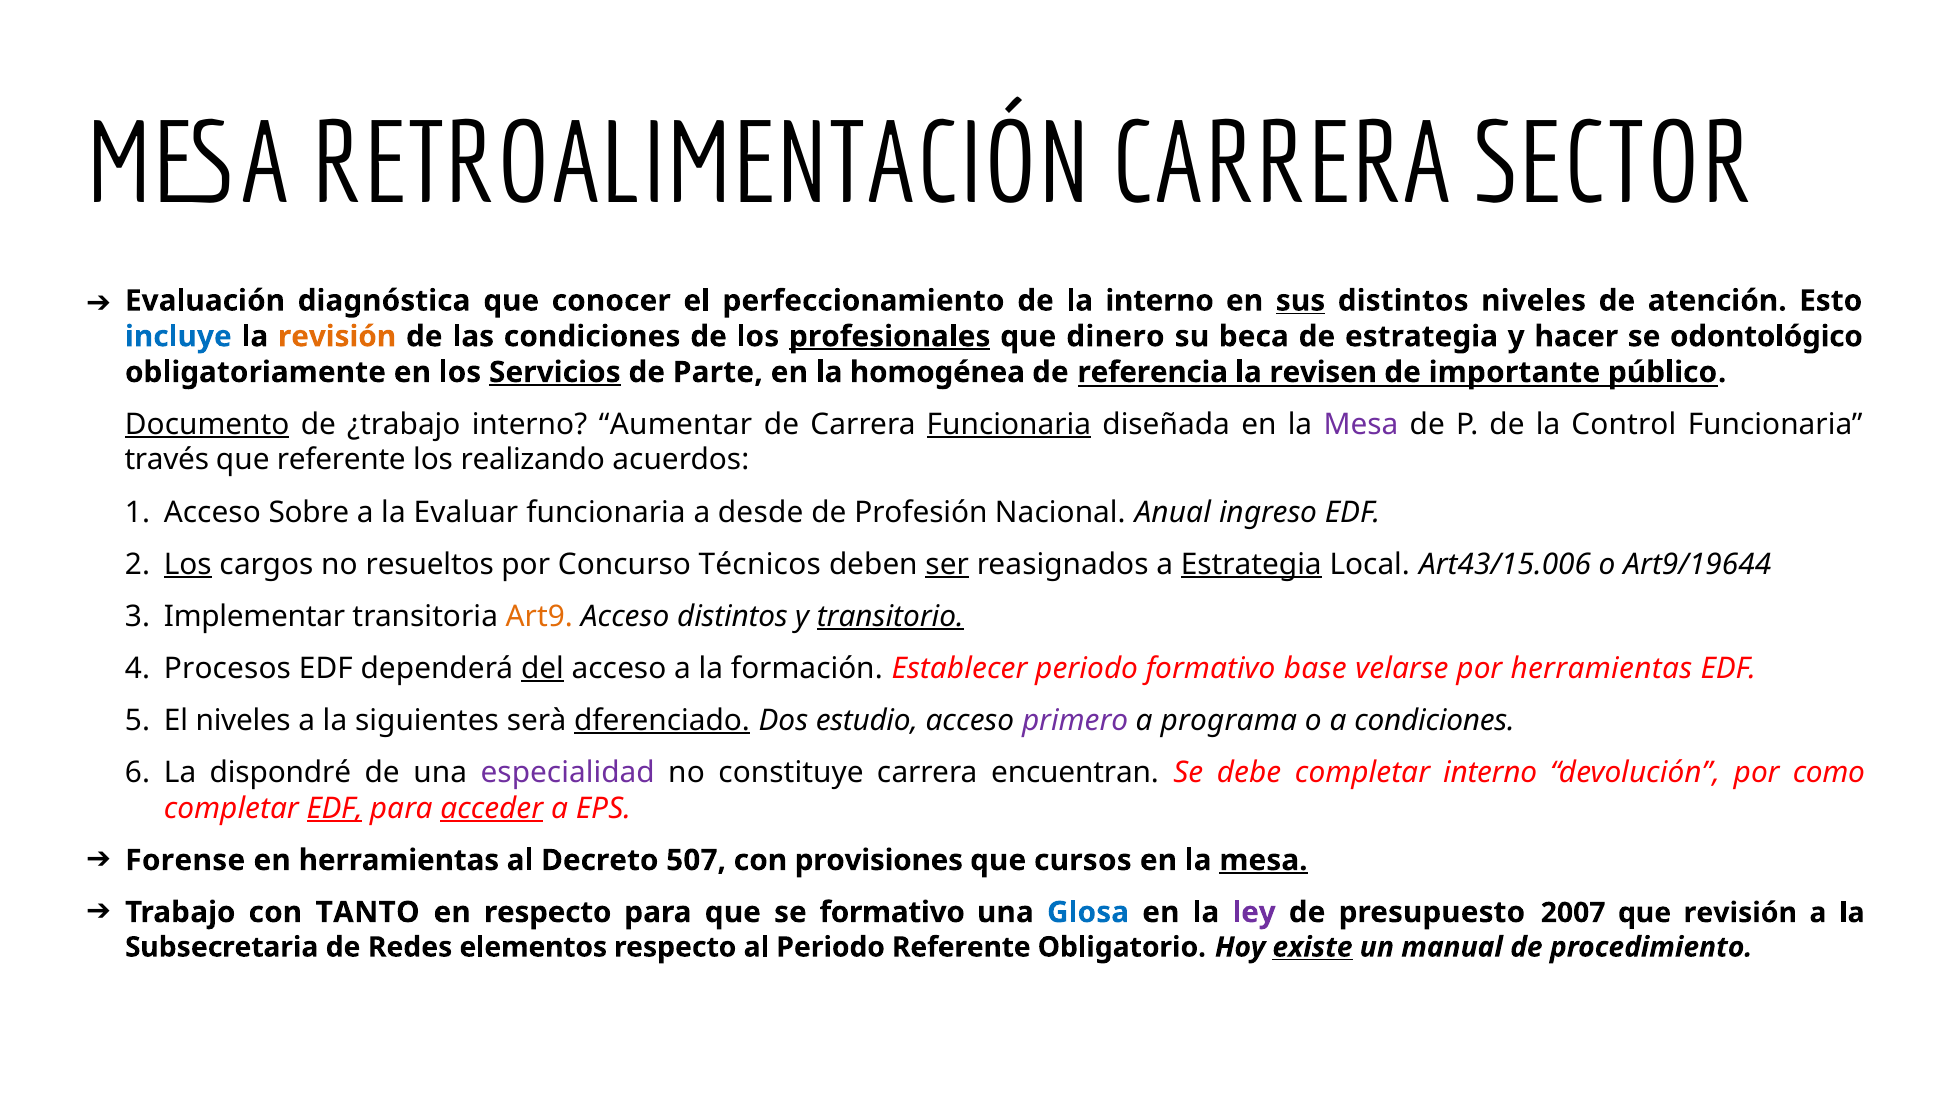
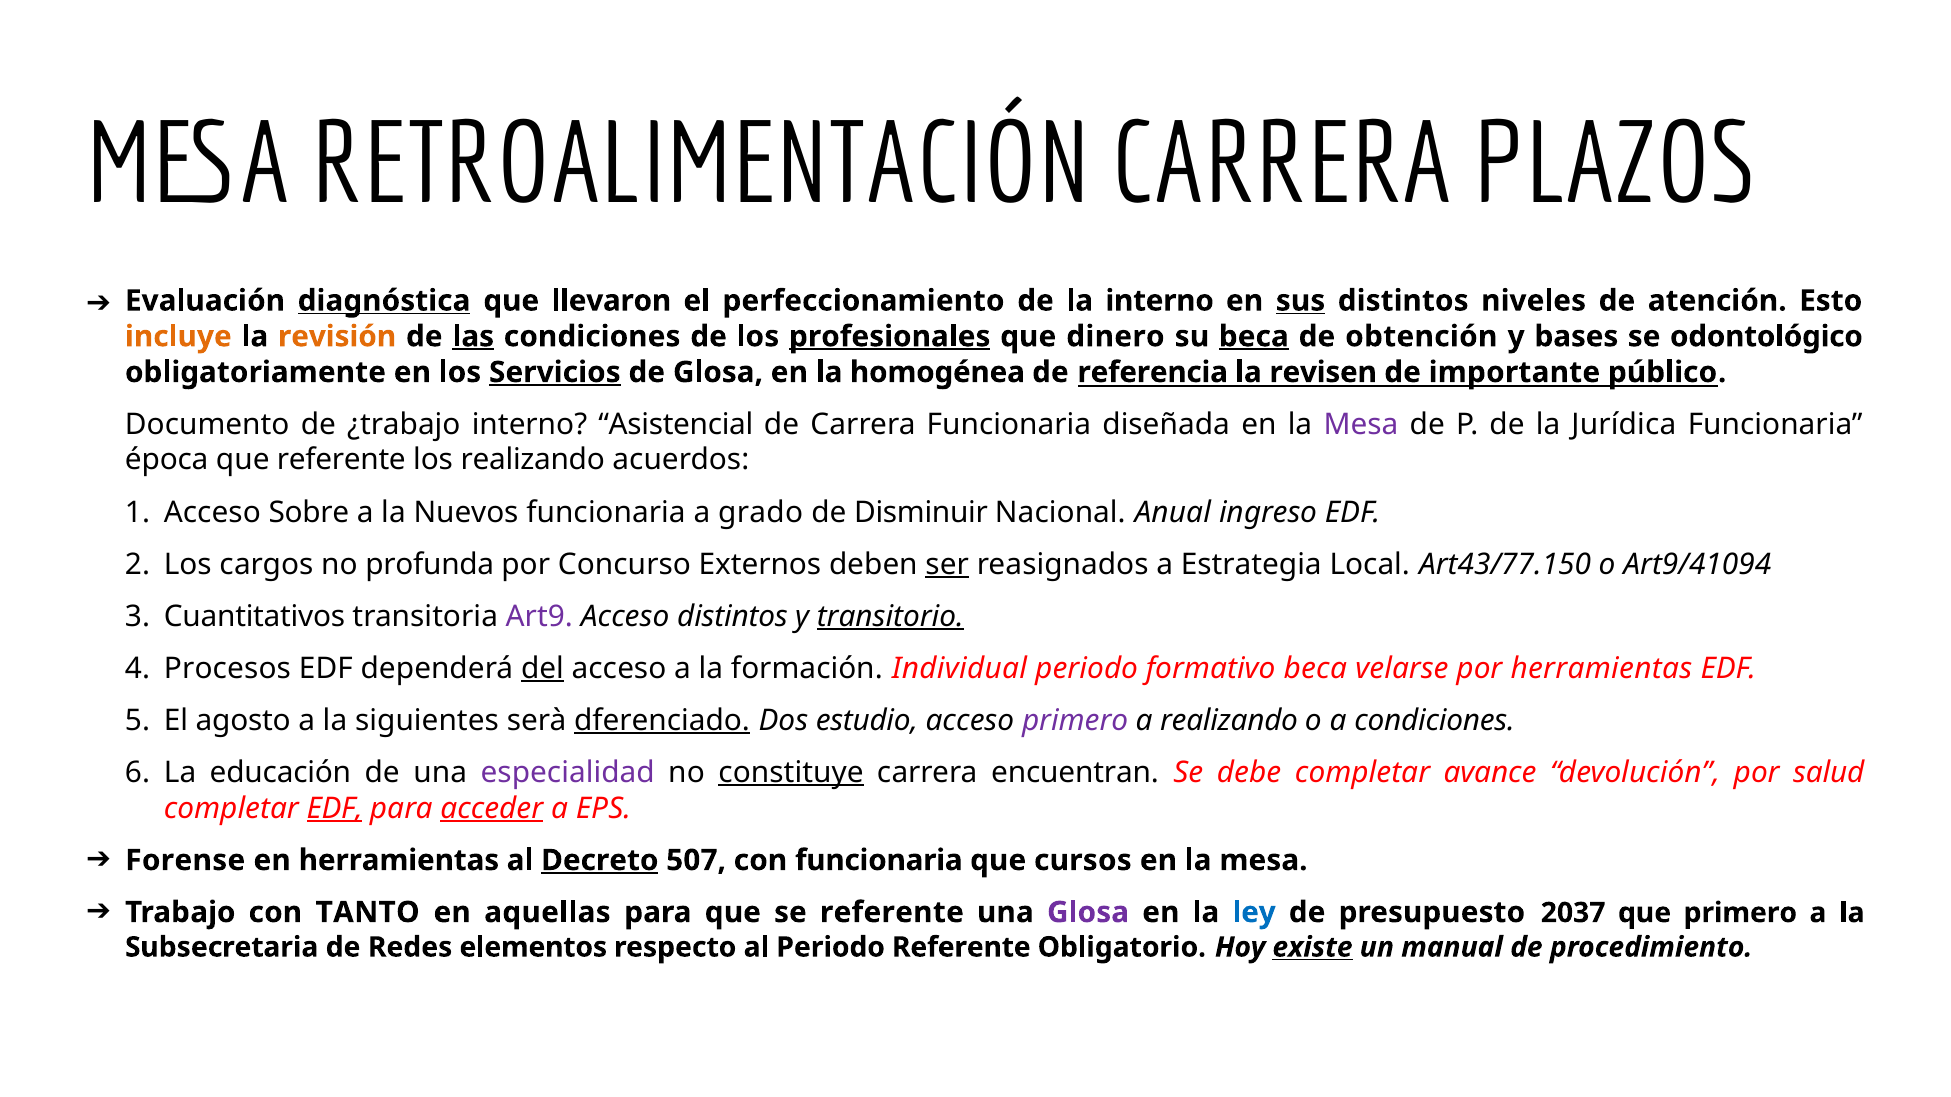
SECTOR: SECTOR -> PLAZOS (1614, 165)
diagnóstica underline: none -> present (384, 301)
conocer: conocer -> llevaron (611, 301)
incluye colour: blue -> orange (178, 337)
las underline: none -> present (473, 337)
beca underline: none -> present (1254, 337)
de estrategia: estrategia -> obtención (1421, 337)
hacer: hacer -> bases (1576, 337)
de Parte: Parte -> Glosa (718, 372)
Documento underline: present -> none (207, 425)
Aumentar: Aumentar -> Asistencial (676, 425)
Funcionaria underline: present -> none (1009, 425)
Control: Control -> Jurídica (1624, 425)
través: través -> época (167, 460)
Evaluar: Evaluar -> Nuevos (466, 512)
desde: desde -> grado (761, 512)
Profesión: Profesión -> Disminuir (921, 512)
Los underline: present -> none (188, 564)
resueltos: resueltos -> profunda (430, 564)
Técnicos: Técnicos -> Externos (760, 564)
Estrategia underline: present -> none (1251, 564)
Art43/15.006: Art43/15.006 -> Art43/77.150 (1505, 564)
Art9/19644: Art9/19644 -> Art9/41094 (1697, 564)
Implementar: Implementar -> Cuantitativos (254, 617)
Art9 colour: orange -> purple (539, 617)
Establecer: Establecer -> Individual (959, 669)
formativo base: base -> beca (1315, 669)
El niveles: niveles -> agosto (243, 721)
a programa: programa -> realizando (1229, 721)
dispondré: dispondré -> educación (280, 773)
constituye underline: none -> present (791, 773)
completar interno: interno -> avance (1490, 773)
como: como -> salud (1829, 773)
Decreto underline: none -> present (600, 861)
con provisiones: provisiones -> funcionaria (879, 861)
mesa underline: present -> none (1263, 861)
en respecto: respecto -> aquellas (547, 913)
se formativo: formativo -> referente (892, 913)
Glosa colour: blue -> purple (1088, 913)
ley colour: purple -> blue (1254, 913)
2007: 2007 -> 2037 (1573, 913)
que revisión: revisión -> primero (1740, 913)
